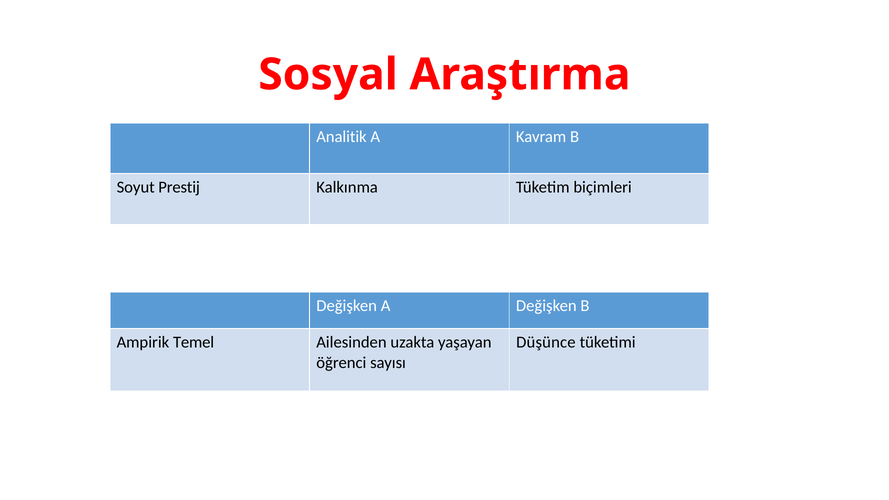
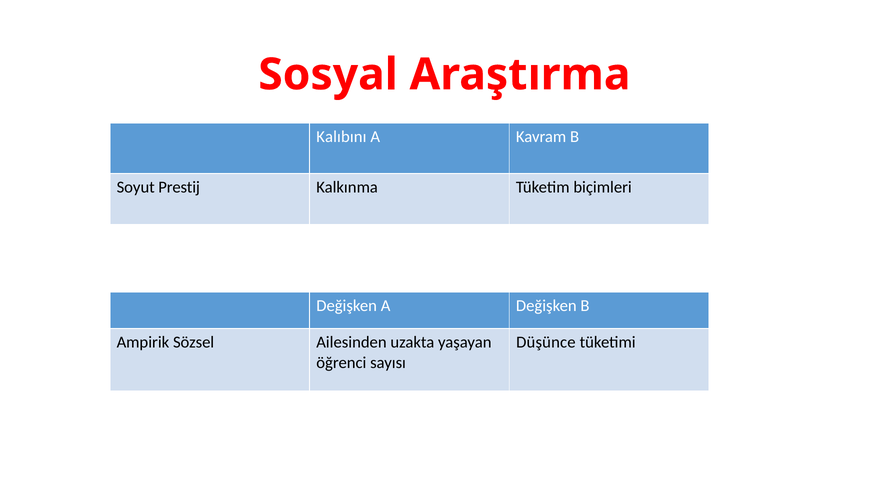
Analitik: Analitik -> Kalıbını (341, 137)
Temel: Temel -> Sözsel (194, 342)
